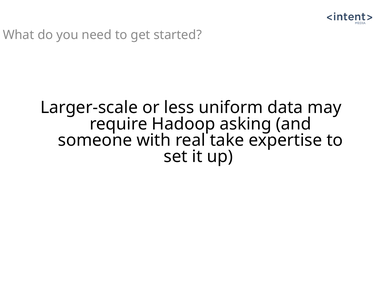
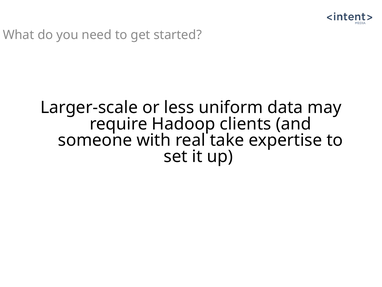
asking: asking -> clients (246, 124)
